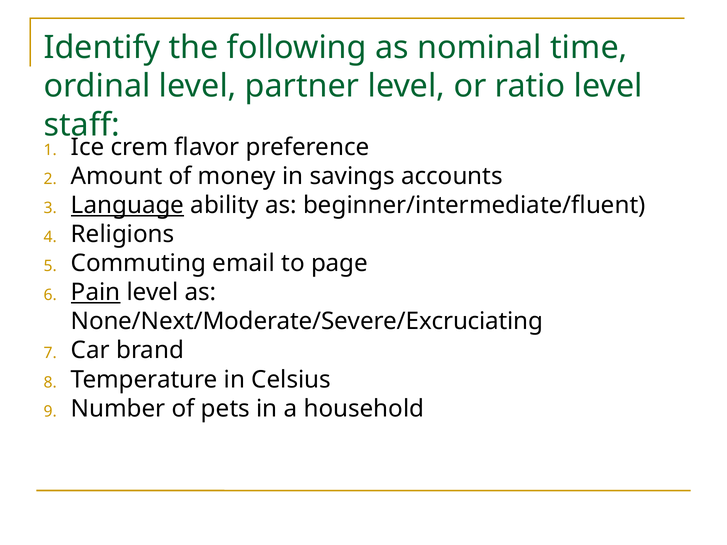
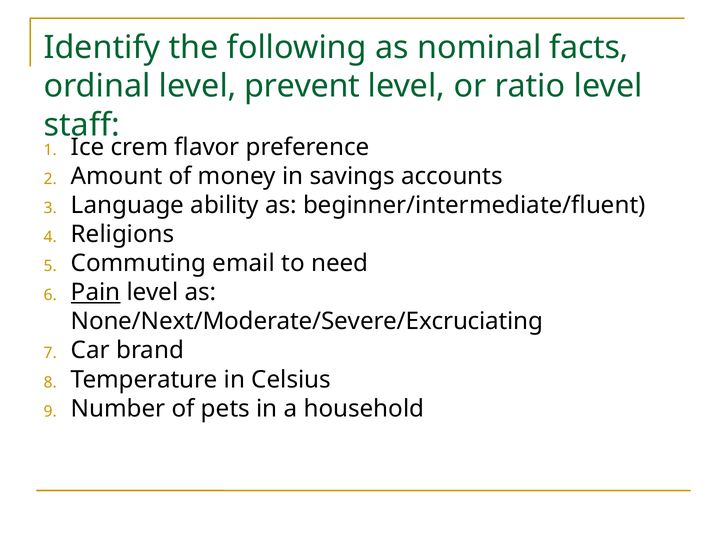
time: time -> facts (589, 47)
partner: partner -> prevent (302, 86)
Language underline: present -> none (128, 205)
page: page -> need (340, 263)
